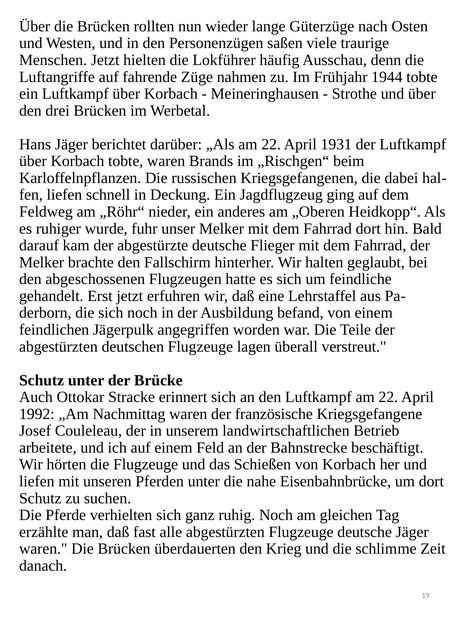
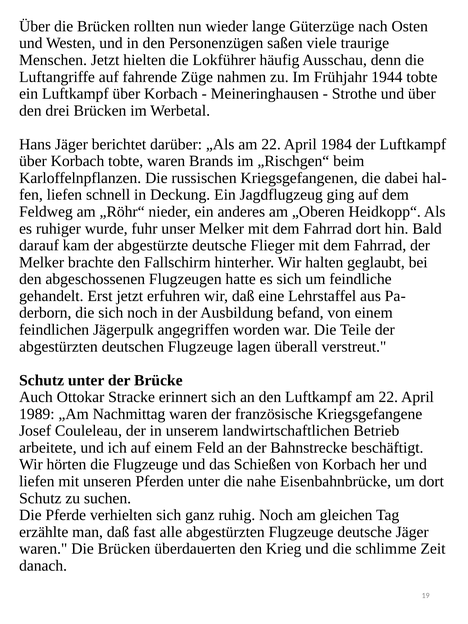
1931: 1931 -> 1984 (336, 144)
1992: 1992 -> 1989 (37, 414)
